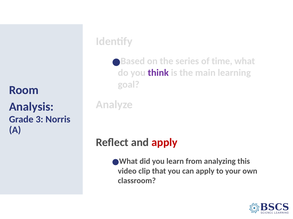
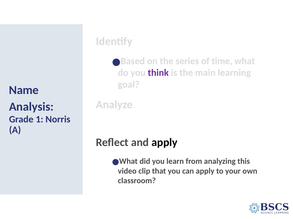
Room: Room -> Name (24, 90)
3: 3 -> 1 (39, 120)
apply colour: red -> black (164, 143)
